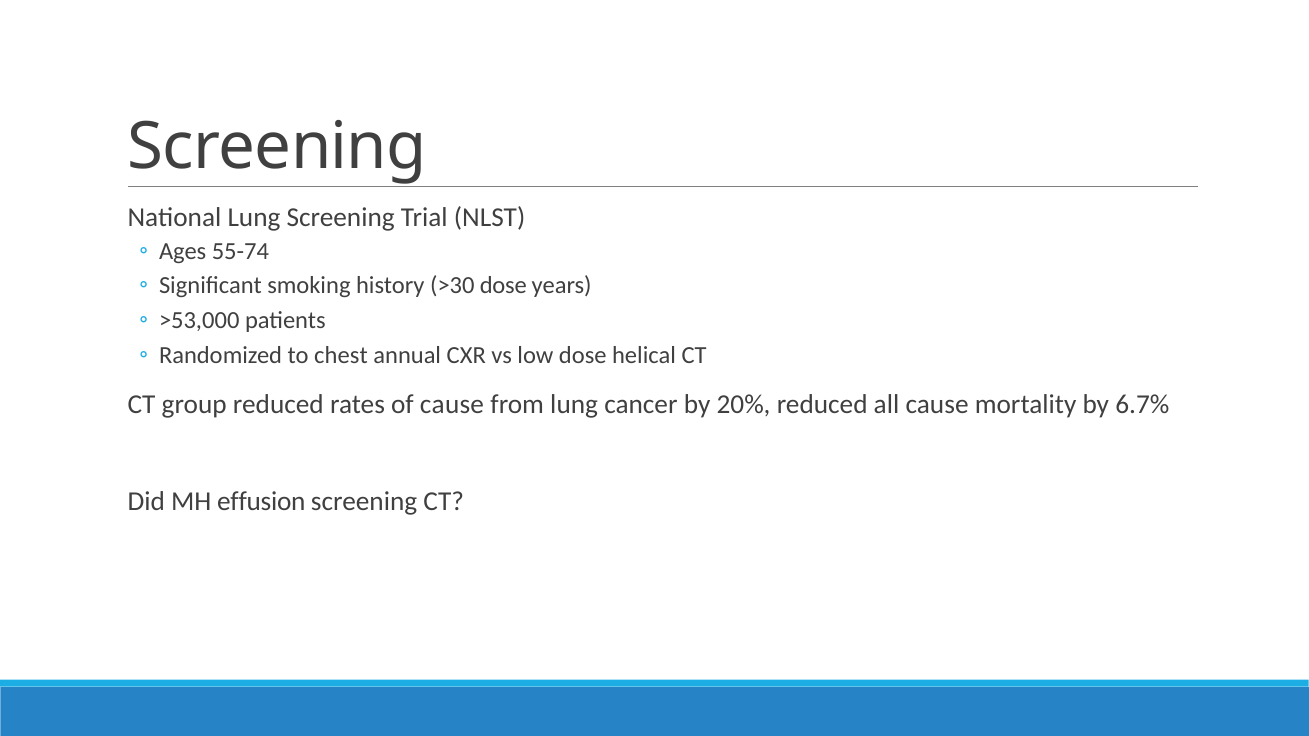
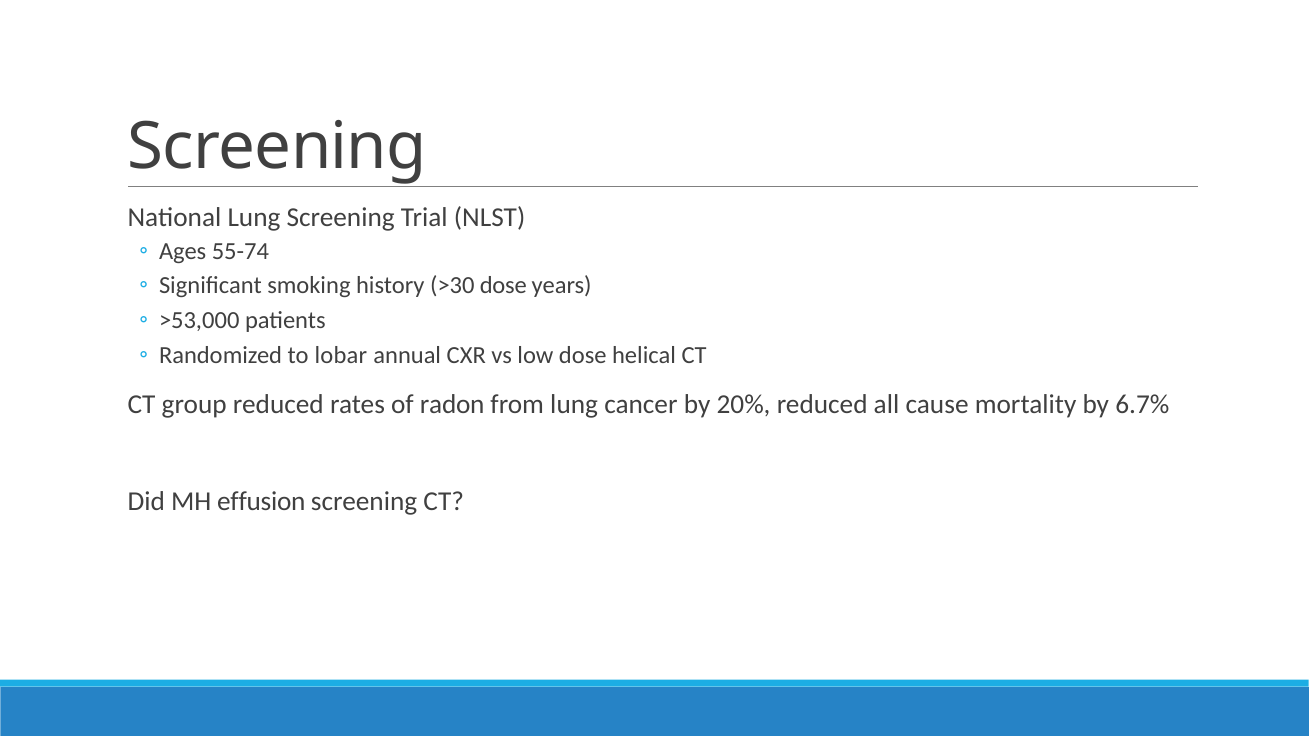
chest: chest -> lobar (341, 355)
of cause: cause -> radon (452, 405)
